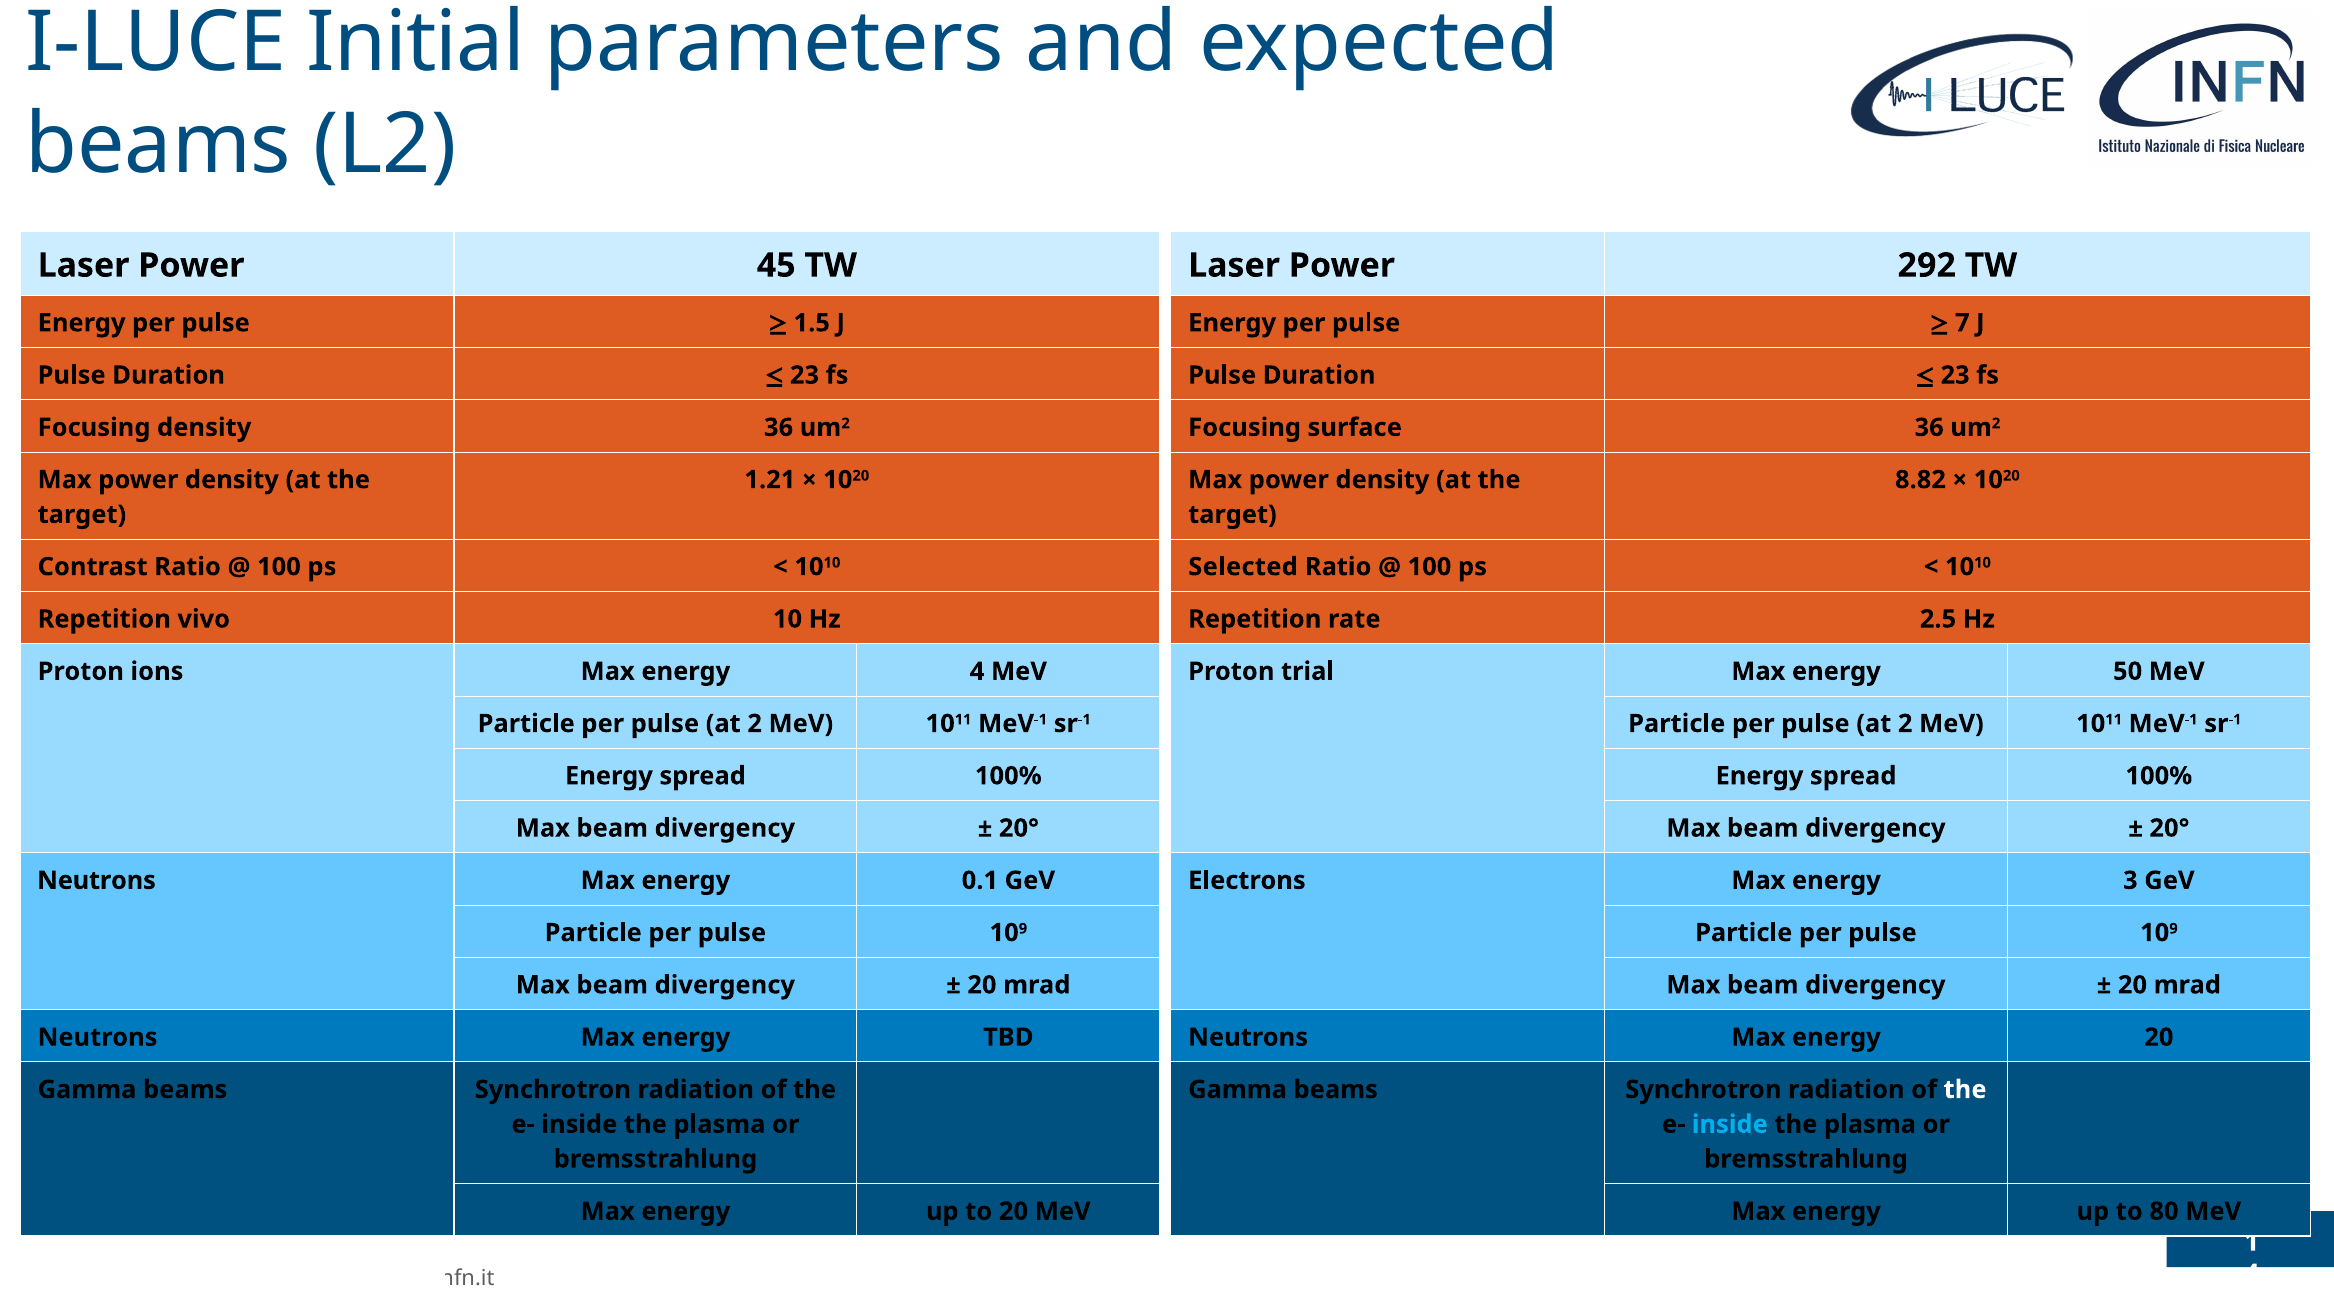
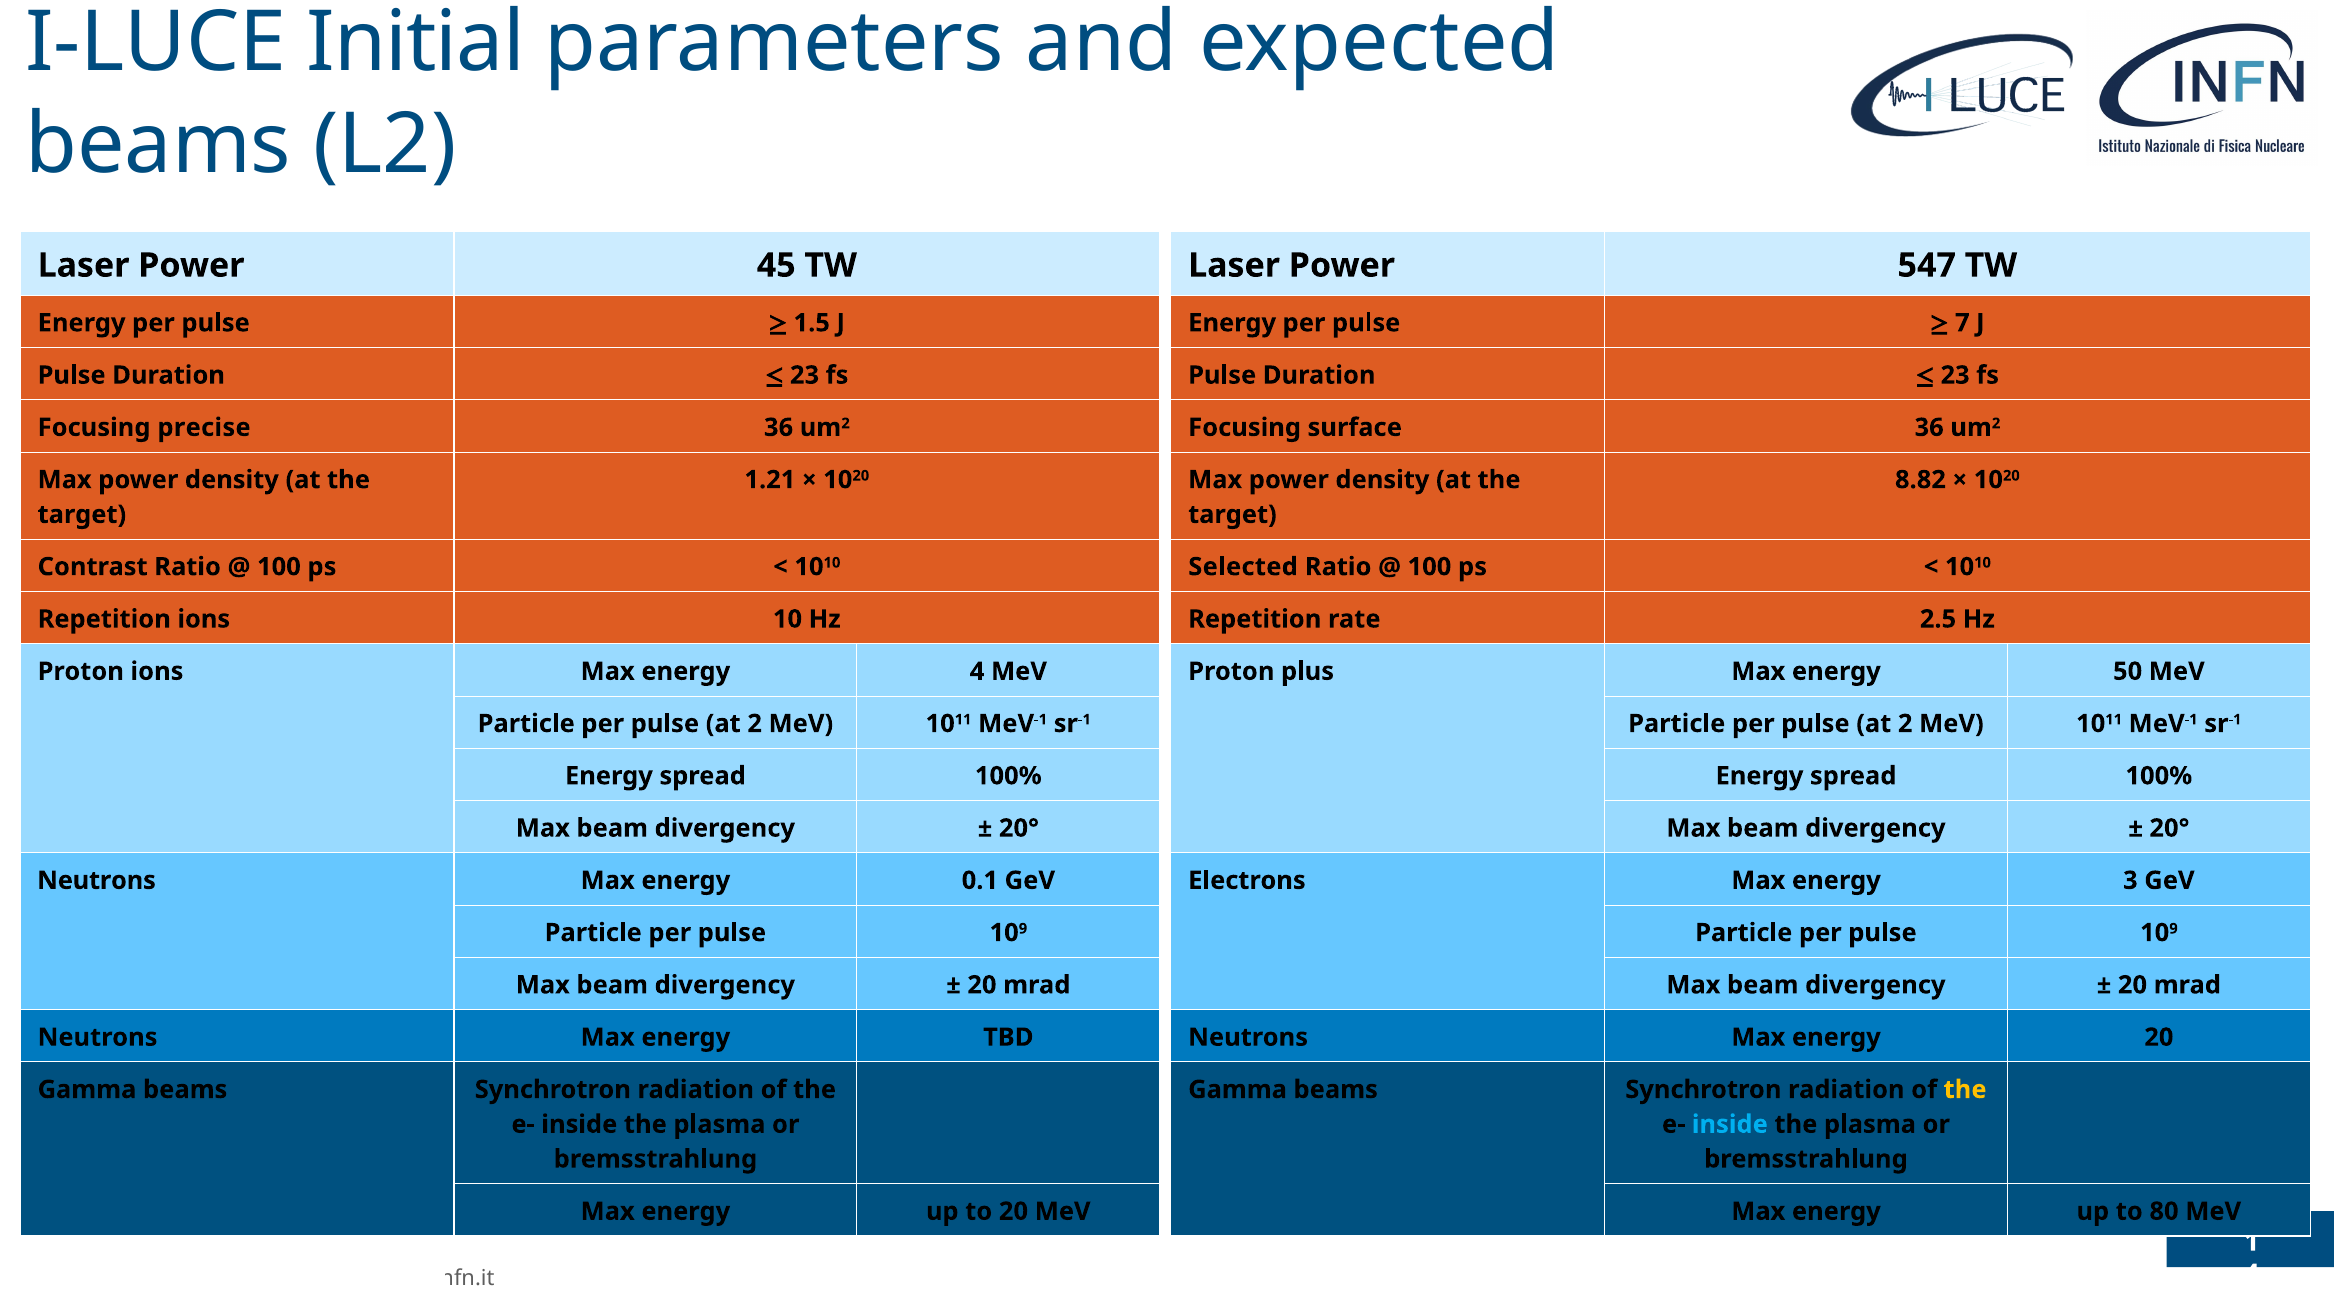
292: 292 -> 547 (1927, 265)
Focusing density: density -> precise (204, 427)
Repetition vivo: vivo -> ions (204, 619)
trial: trial -> plus (1308, 671)
the colour: white -> yellow (1965, 1090)
